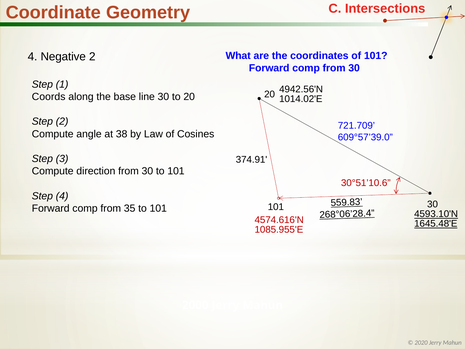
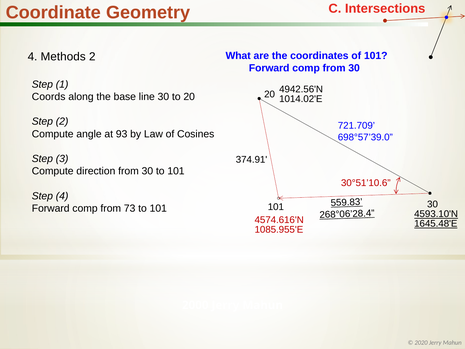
Negative: Negative -> Methods (63, 56)
38: 38 -> 93 (122, 134)
609°57’39.0: 609°57’39.0 -> 698°57’39.0 (365, 137)
35: 35 -> 73 (130, 208)
